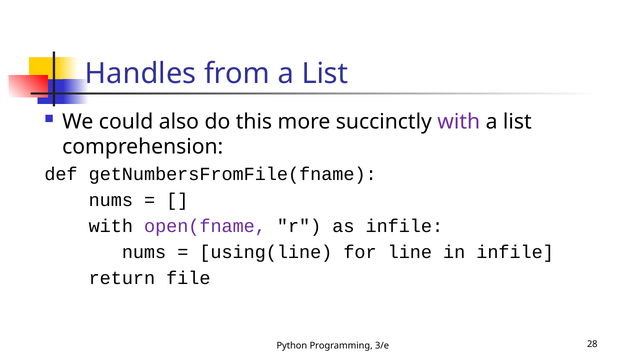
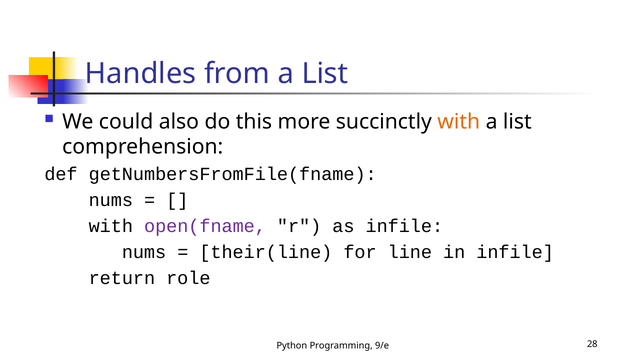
with colour: purple -> orange (459, 121)
using(line: using(line -> their(line (266, 252)
file: file -> role (188, 278)
3/e: 3/e -> 9/e (382, 345)
